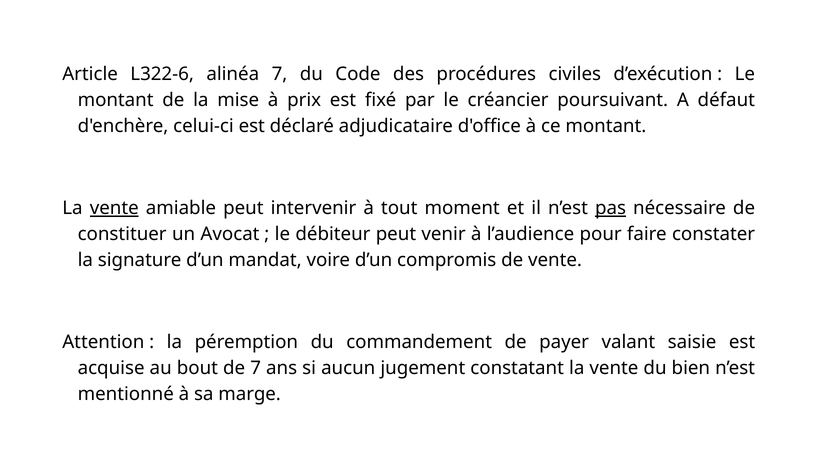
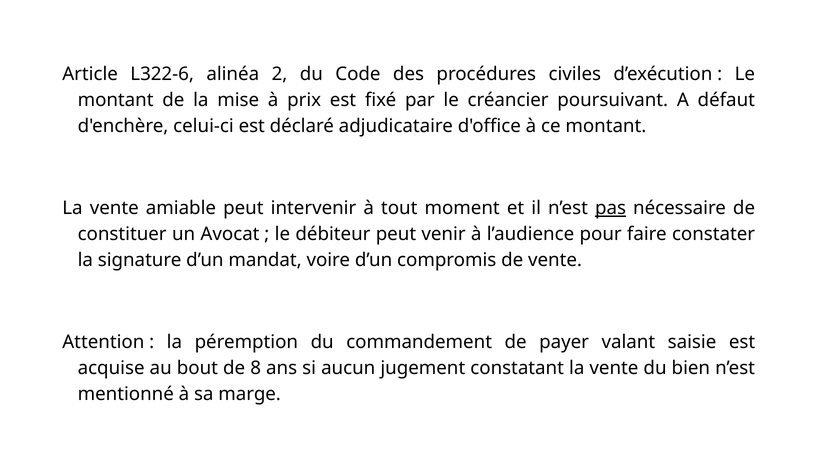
alinéa 7: 7 -> 2 (280, 74)
vente underline: present -> none (114, 208)
de 7: 7 -> 8 (256, 368)
